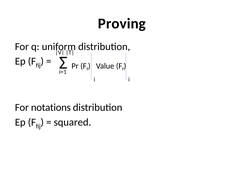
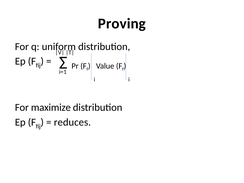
notations: notations -> maximize (51, 107)
squared: squared -> reduces (72, 122)
